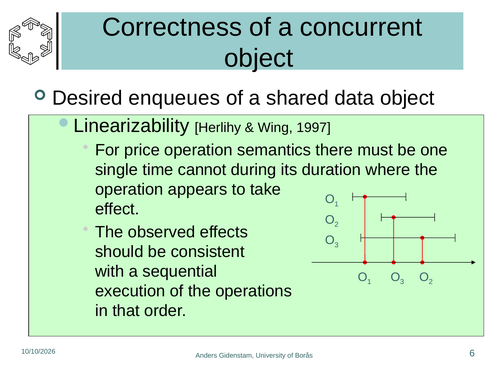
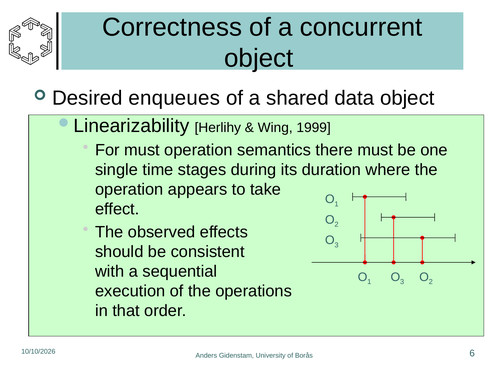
1997: 1997 -> 1999 (314, 128)
For price: price -> must (142, 150)
cannot: cannot -> stages (202, 170)
